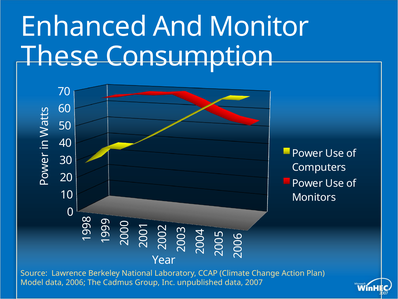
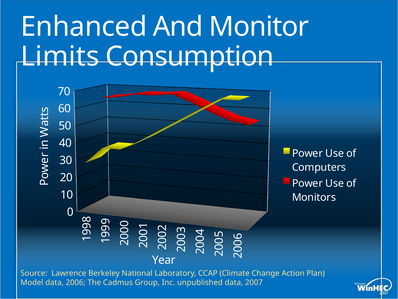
These: These -> Limits (60, 57)
